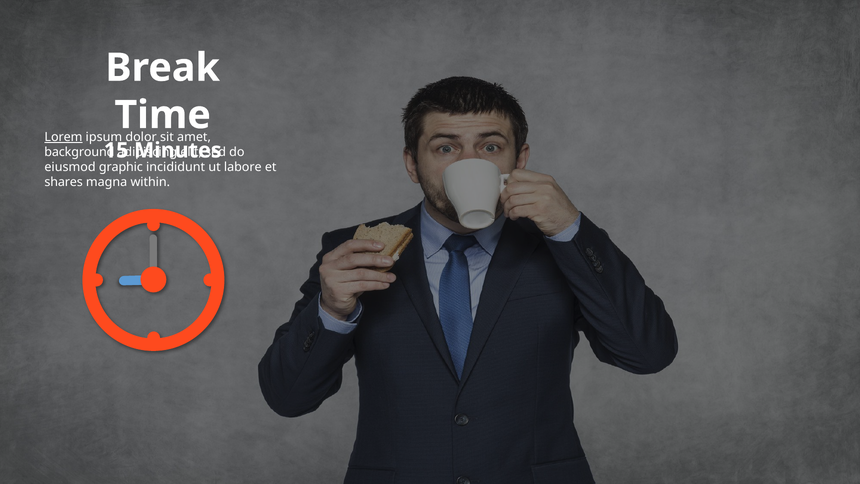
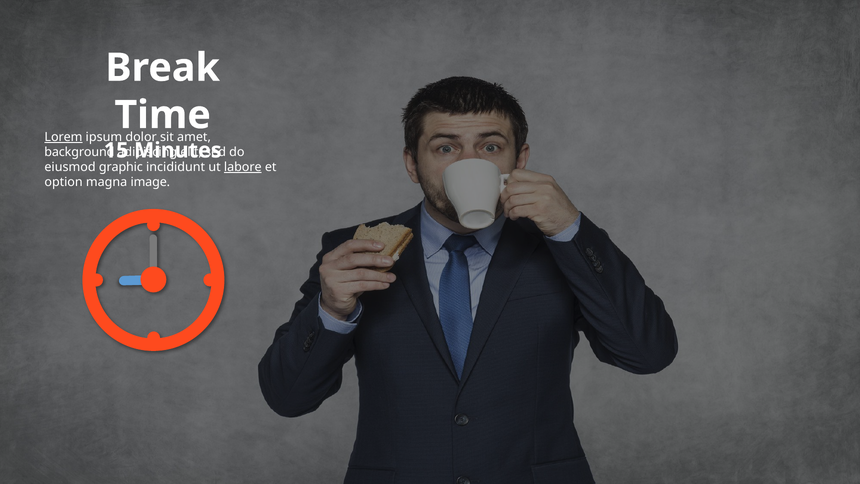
labore underline: none -> present (243, 167)
shares: shares -> option (64, 182)
within: within -> image (150, 182)
